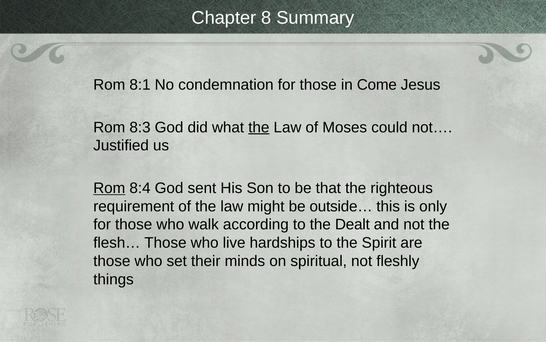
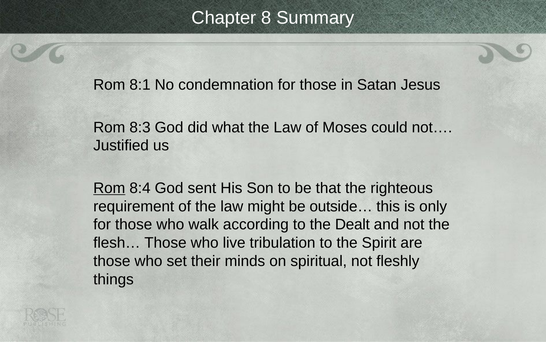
Come: Come -> Satan (377, 85)
the underline: present -> none (259, 127)
hardships: hardships -> tribulation (283, 242)
